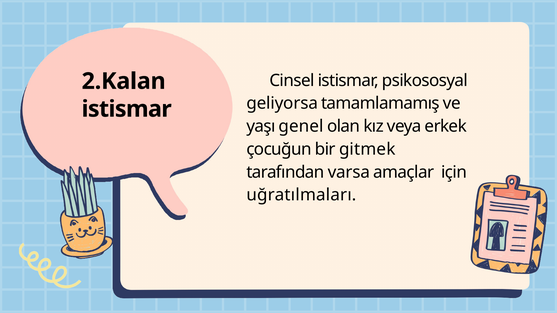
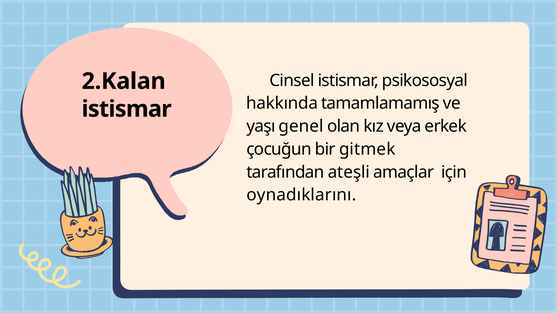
geliyorsa: geliyorsa -> hakkında (282, 103)
varsa: varsa -> ateşli (349, 172)
uğratılmaları: uğratılmaları -> oynadıklarını (301, 195)
